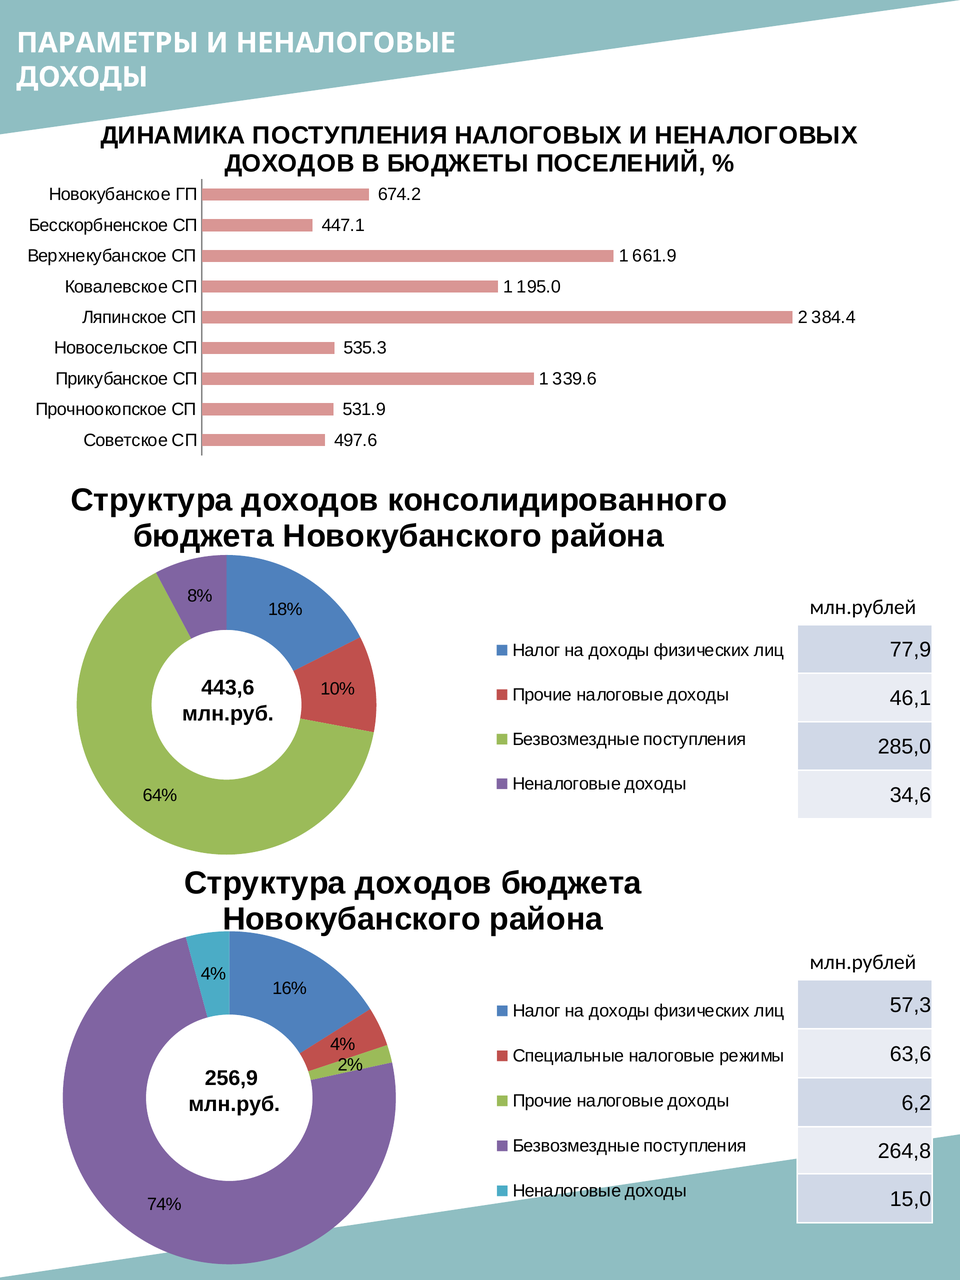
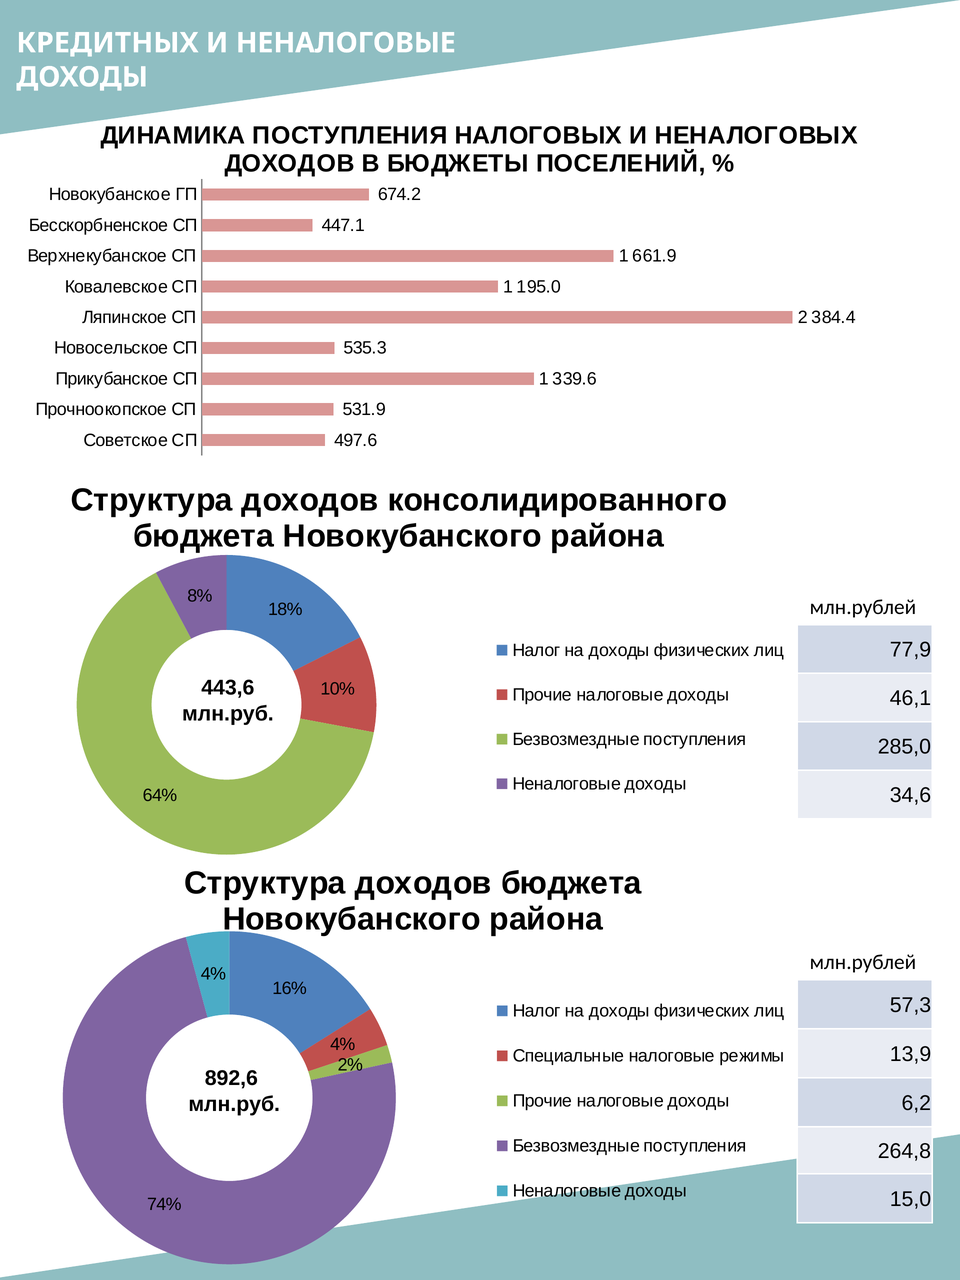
ПАРАМЕТРЫ: ПАРАМЕТРЫ -> КРЕДИТНЫХ (107, 43)
63,6: 63,6 -> 13,9 (911, 1054)
256,9: 256,9 -> 892,6 (231, 1078)
